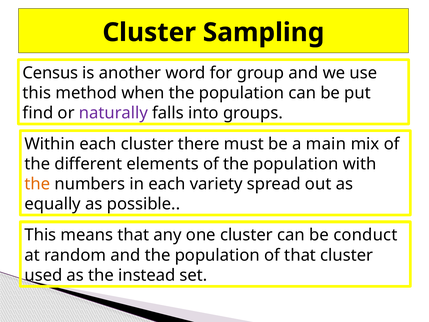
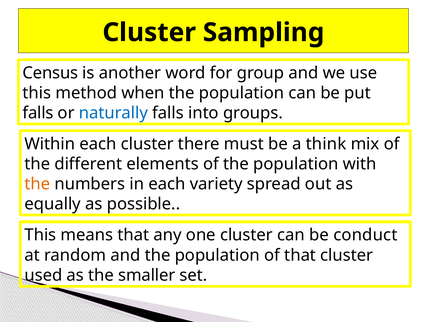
find: find -> falls (38, 113)
naturally colour: purple -> blue (113, 113)
main: main -> think (326, 144)
instead: instead -> smaller (147, 275)
